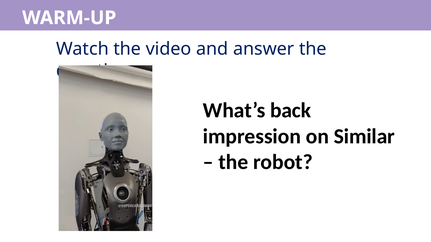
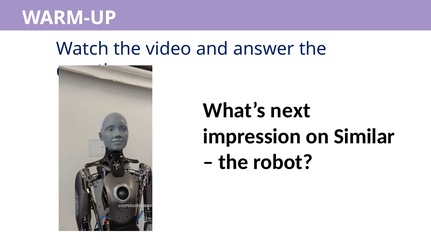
back: back -> next (290, 111)
